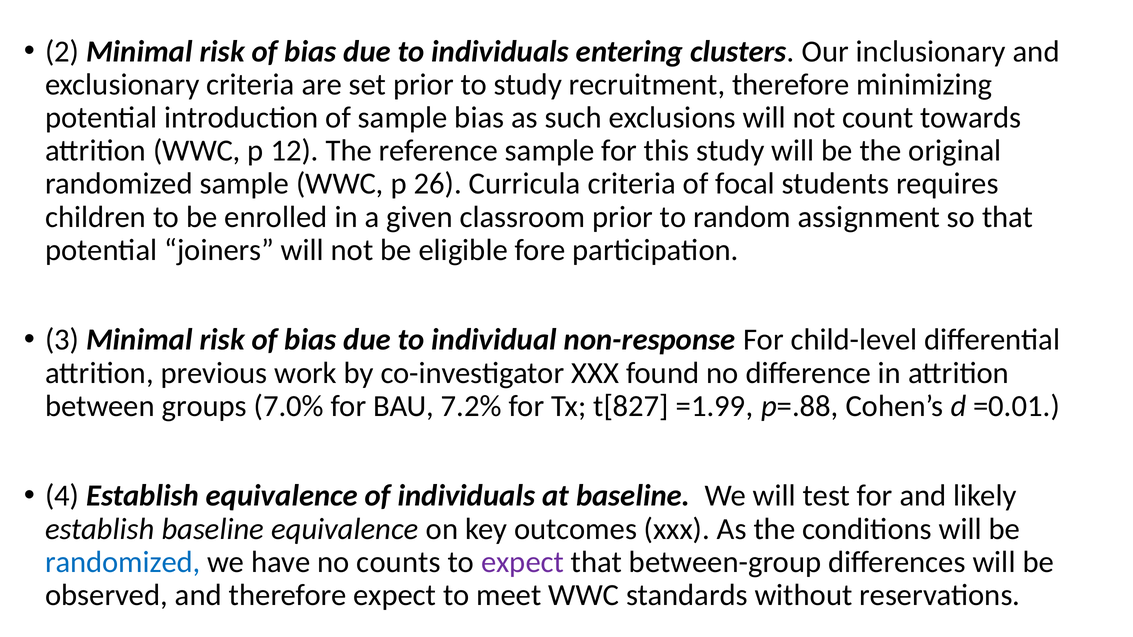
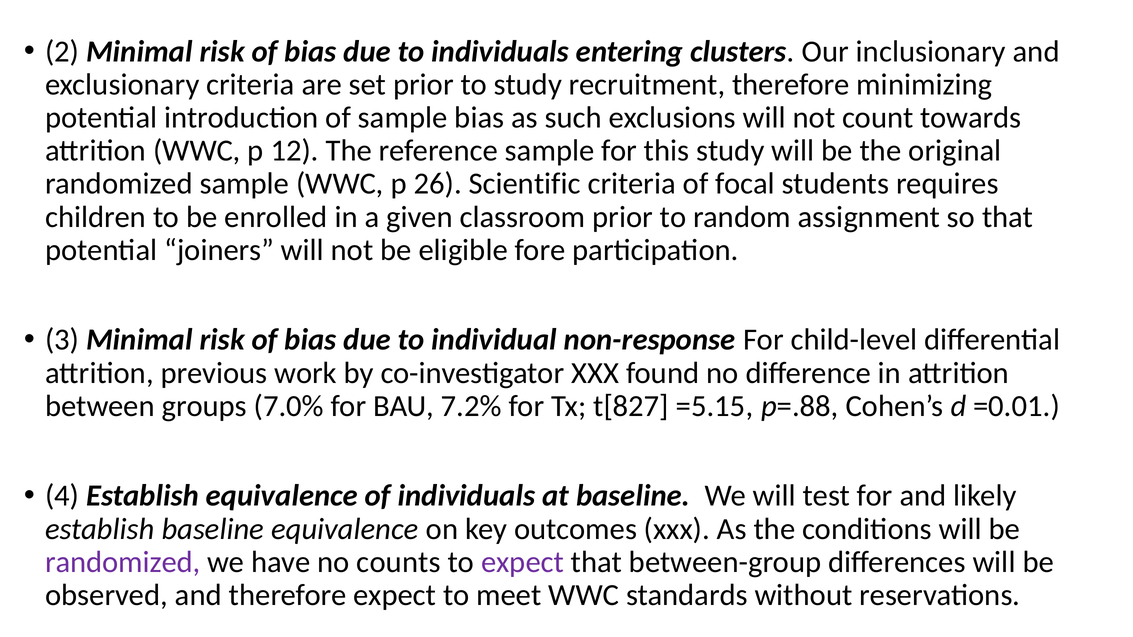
Curricula: Curricula -> Scientific (525, 184)
=1.99: =1.99 -> =5.15 (715, 406)
randomized colour: blue -> purple (123, 562)
